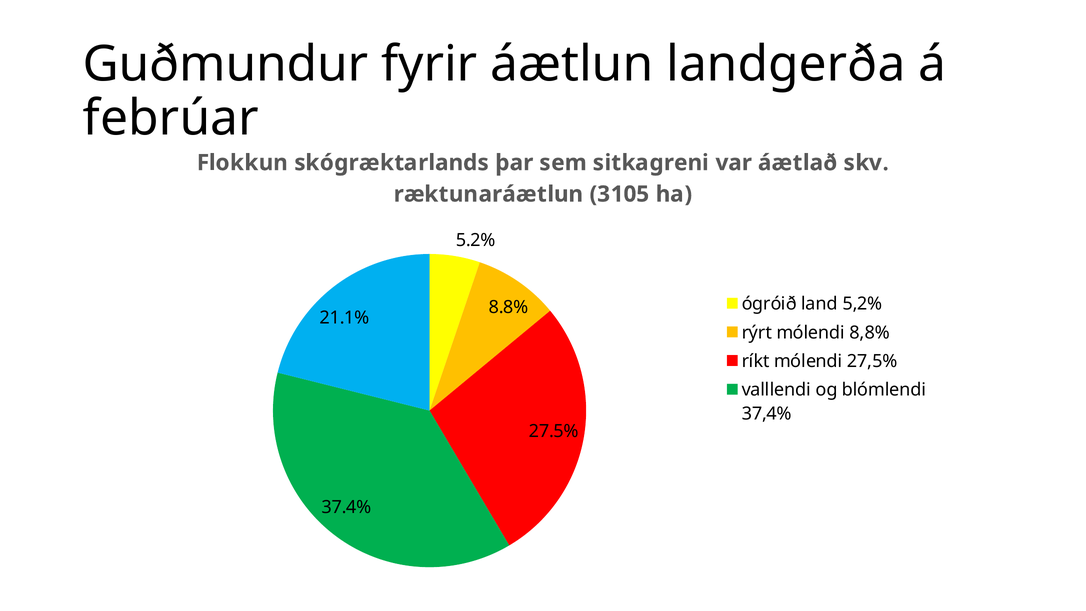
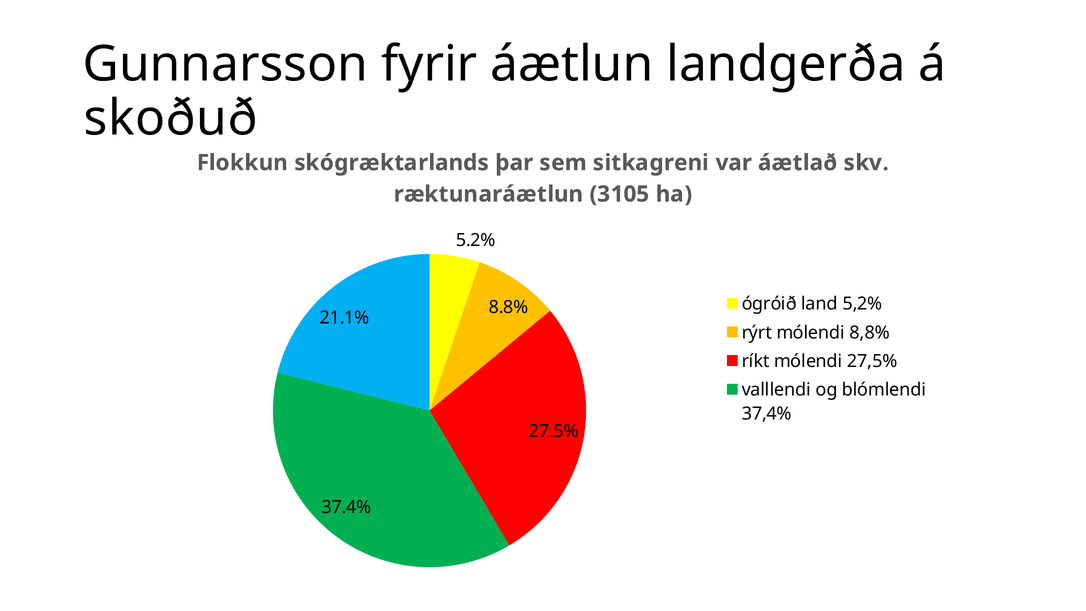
Guðmundur: Guðmundur -> Gunnarsson (225, 64)
febrúar: febrúar -> skoðuð (171, 118)
